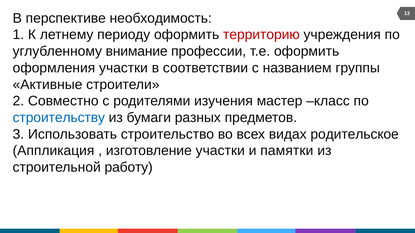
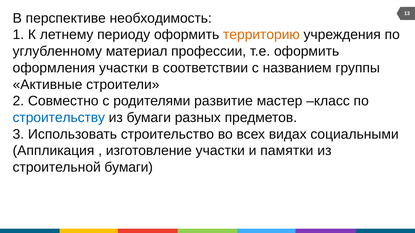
территорию colour: red -> orange (261, 35)
внимание: внимание -> материал (137, 51)
изучения: изучения -> развитие (224, 101)
родительское: родительское -> социальными (355, 134)
строительной работу: работу -> бумаги (129, 168)
